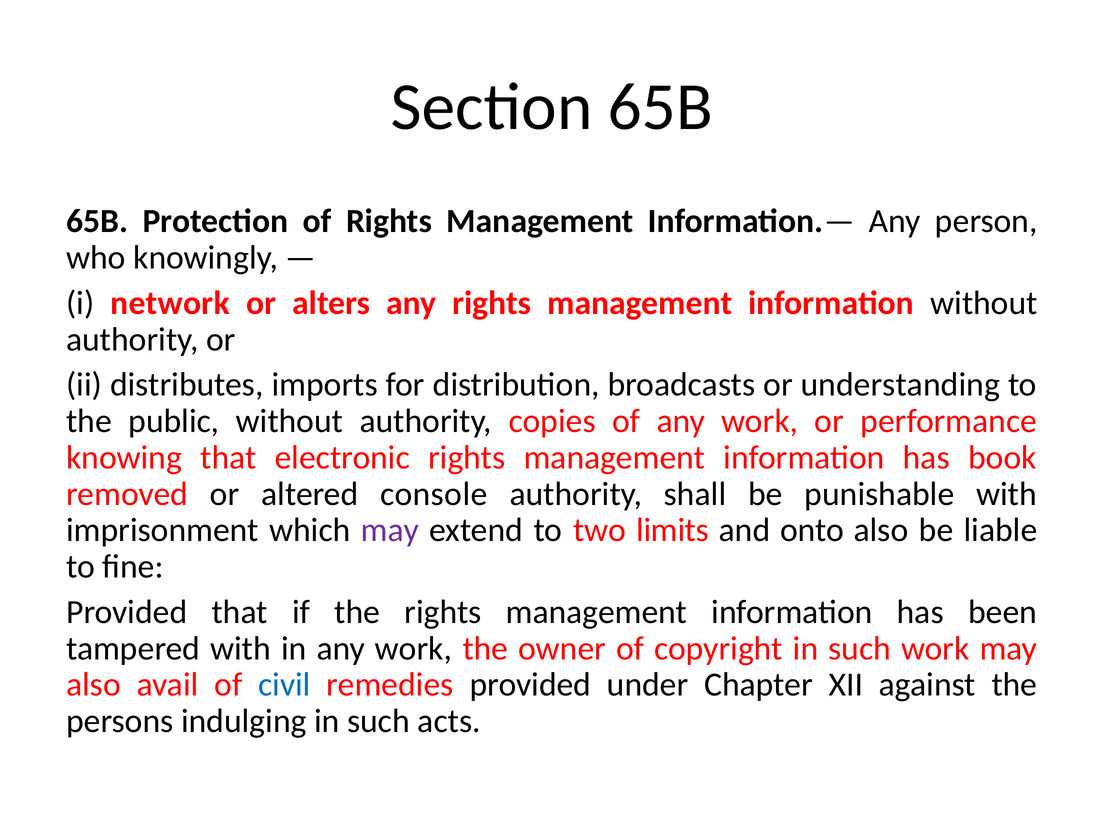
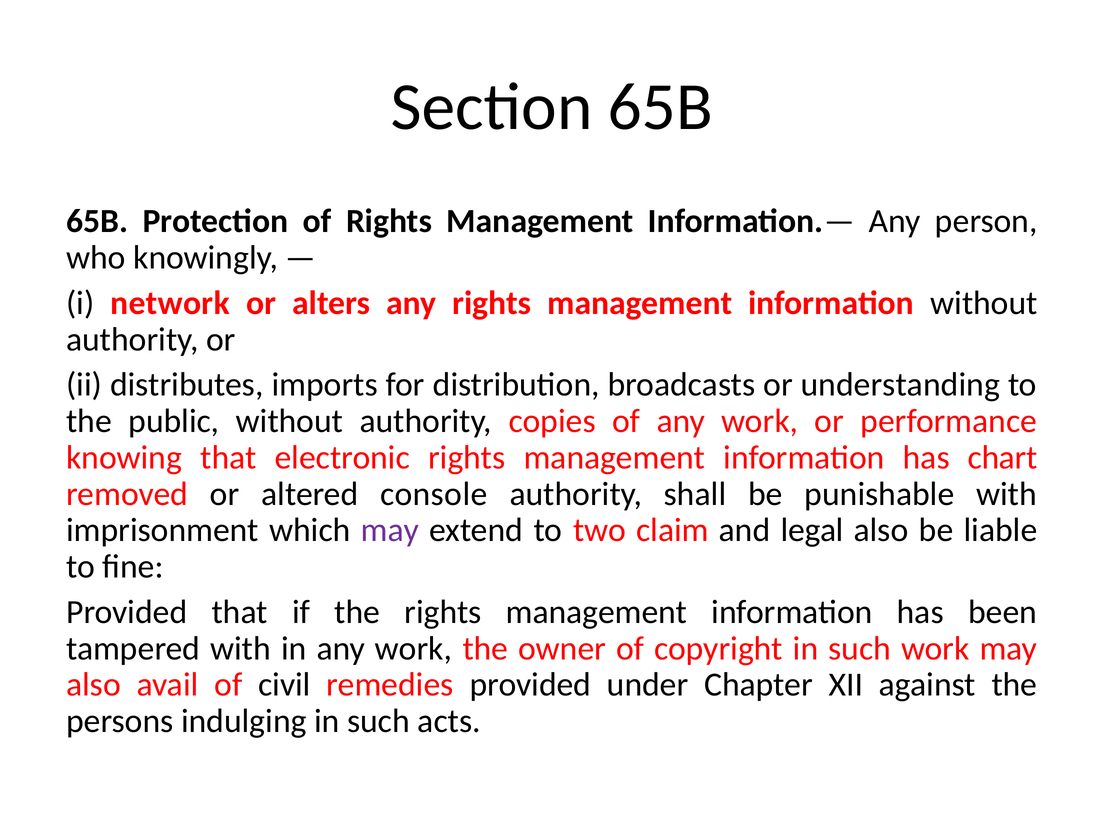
book: book -> chart (1003, 458)
limits: limits -> claim (672, 530)
onto: onto -> legal (812, 530)
civil colour: blue -> black (284, 685)
